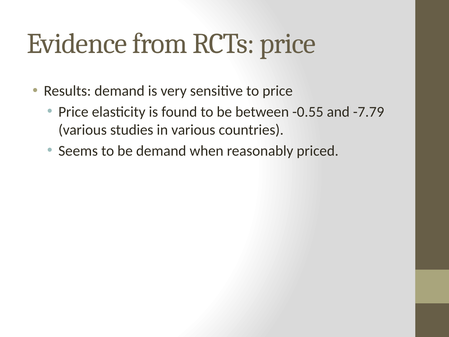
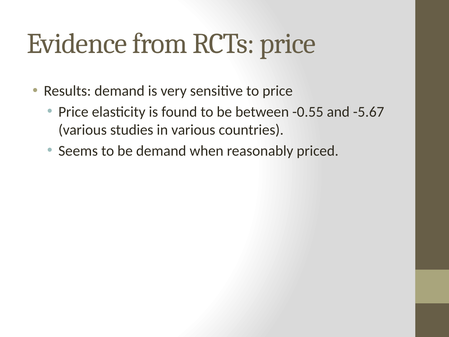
-7.79: -7.79 -> -5.67 (369, 112)
